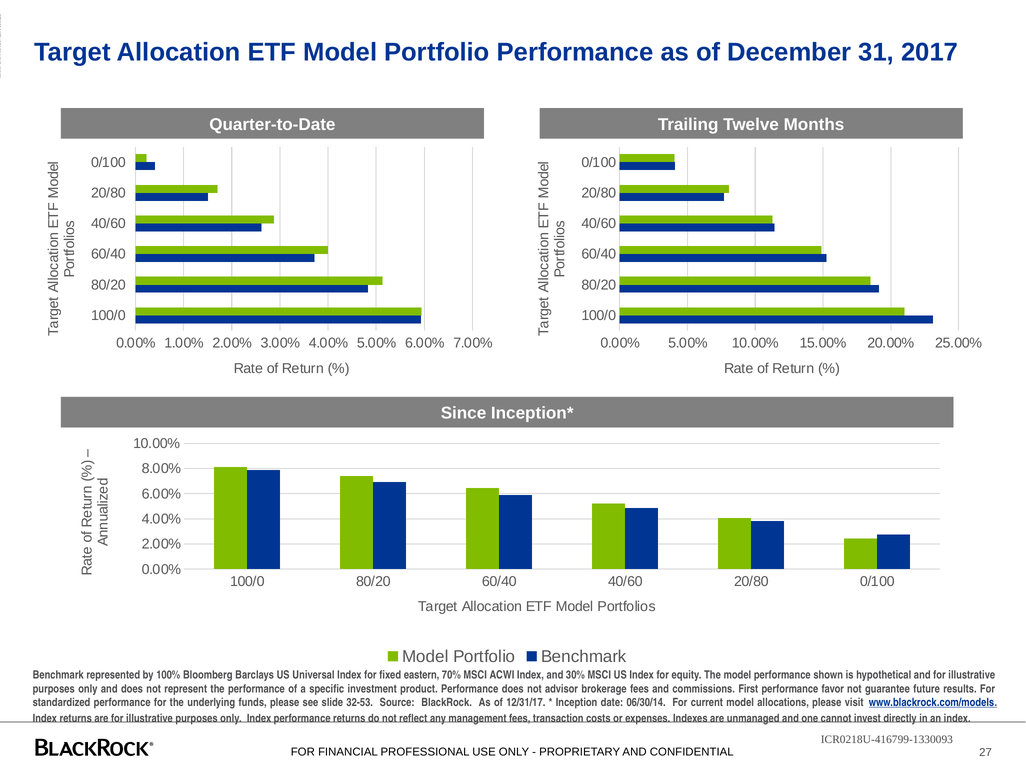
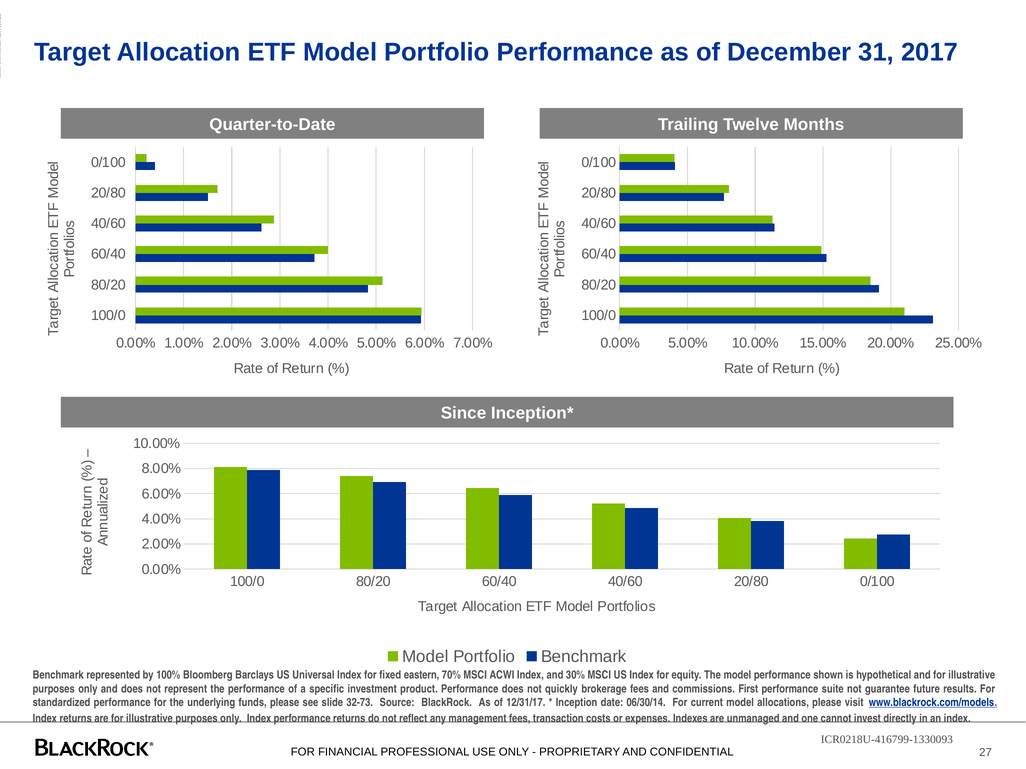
advisor: advisor -> quickly (561, 689)
favor: favor -> suite (833, 689)
32-53: 32-53 -> 32-73 (360, 703)
